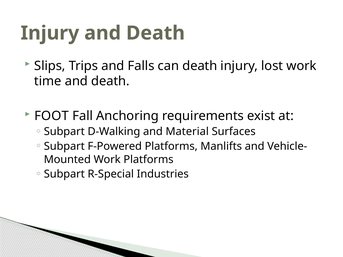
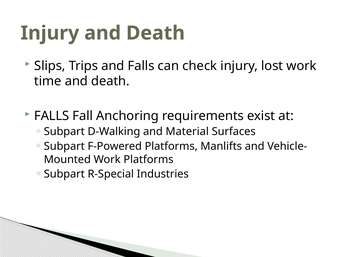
can death: death -> check (200, 66)
FOOT: FOOT -> FALLS (52, 116)
